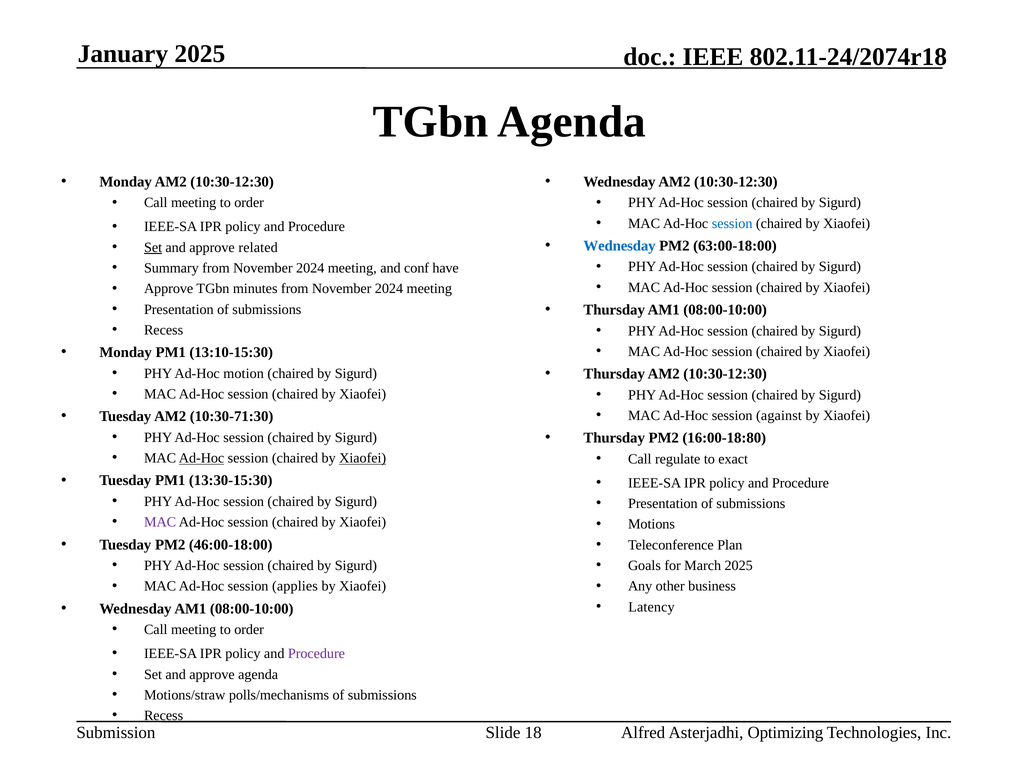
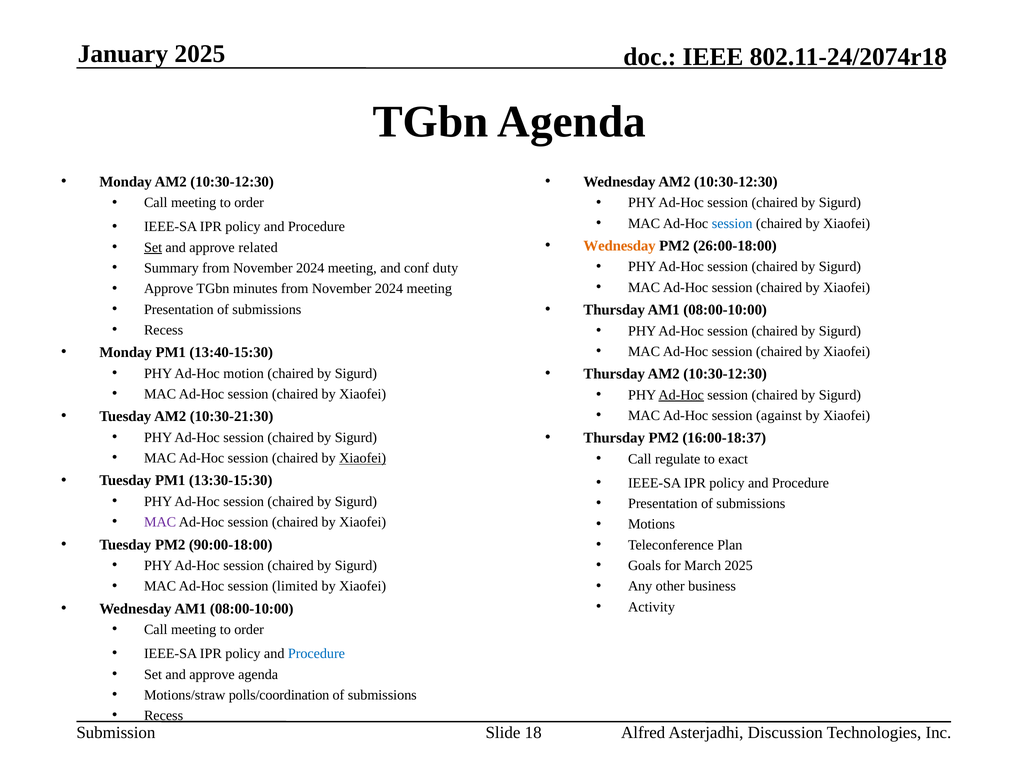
Wednesday colour: blue -> orange (620, 246)
63:00-18:00: 63:00-18:00 -> 26:00-18:00 (735, 246)
have: have -> duty (445, 268)
13:10-15:30: 13:10-15:30 -> 13:40-15:30 (231, 353)
Ad-Hoc underline: none -> present (681, 395)
10:30-71:30: 10:30-71:30 -> 10:30-21:30 (232, 417)
16:00-18:80: 16:00-18:80 -> 16:00-18:37 (724, 438)
Ad-Hoc underline: present -> none (202, 458)
46:00-18:00: 46:00-18:00 -> 90:00-18:00 (231, 545)
applies: applies -> limited (295, 586)
Latency: Latency -> Activity (652, 607)
Procedure colour: purple -> blue (316, 654)
polls/mechanisms: polls/mechanisms -> polls/coordination (279, 695)
Optimizing: Optimizing -> Discussion (785, 733)
